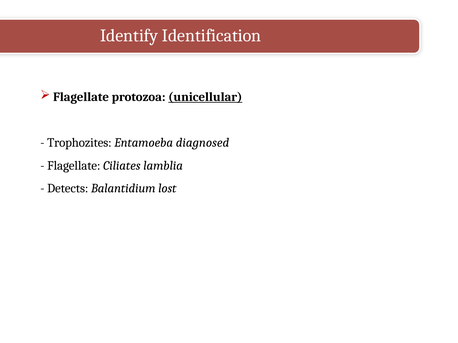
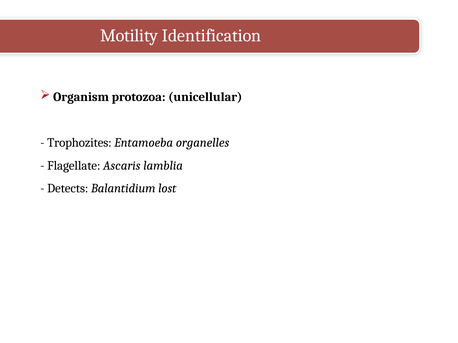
Identify: Identify -> Motility (129, 36)
Flagellate: Flagellate -> Organism (81, 97)
unicellular underline: present -> none (205, 97)
diagnosed: diagnosed -> organelles (203, 143)
Ciliates: Ciliates -> Ascaris (122, 166)
